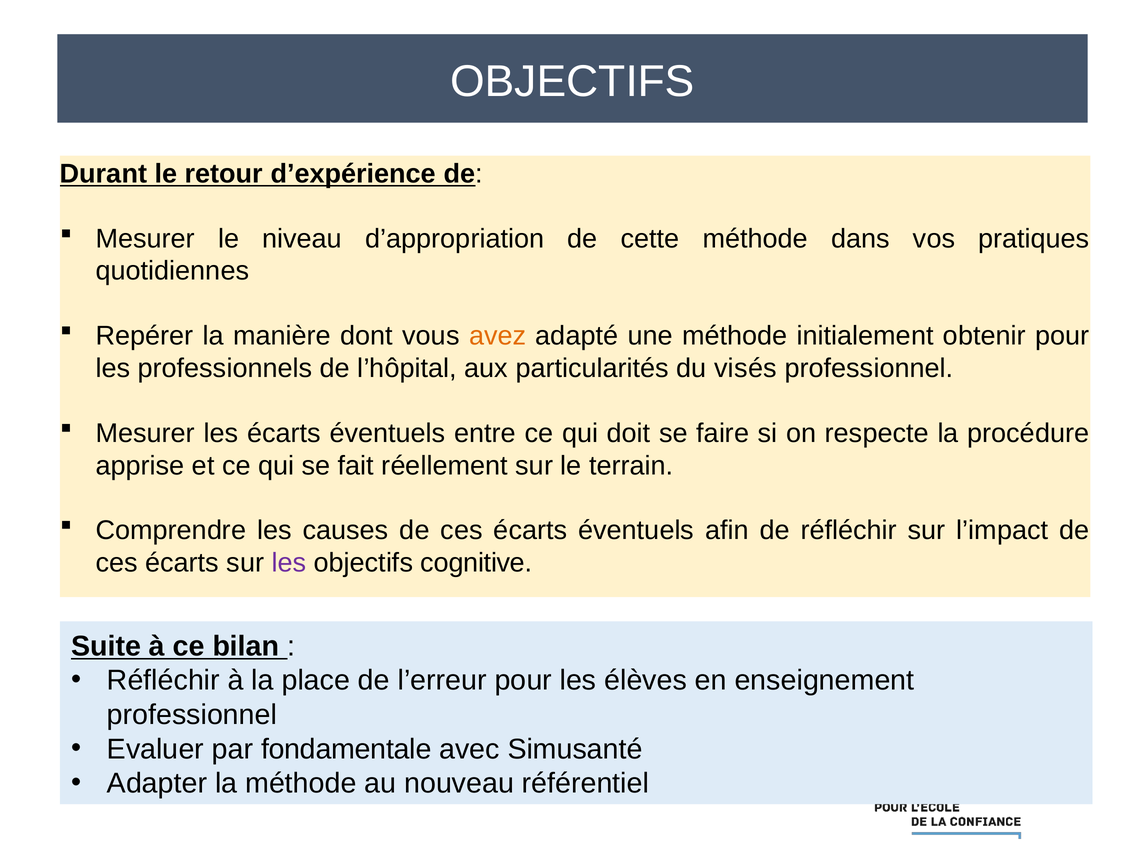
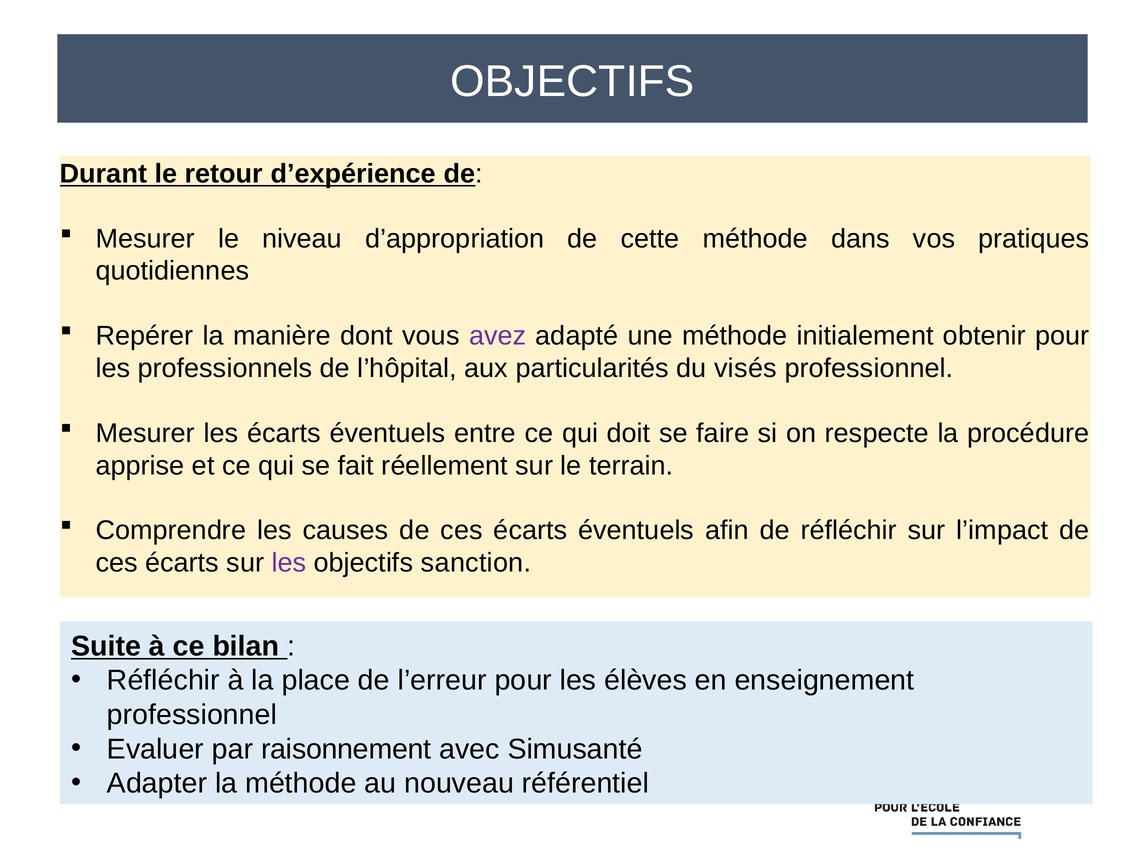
avez colour: orange -> purple (498, 336)
cognitive: cognitive -> sanction (476, 563)
fondamentale: fondamentale -> raisonnement (346, 750)
